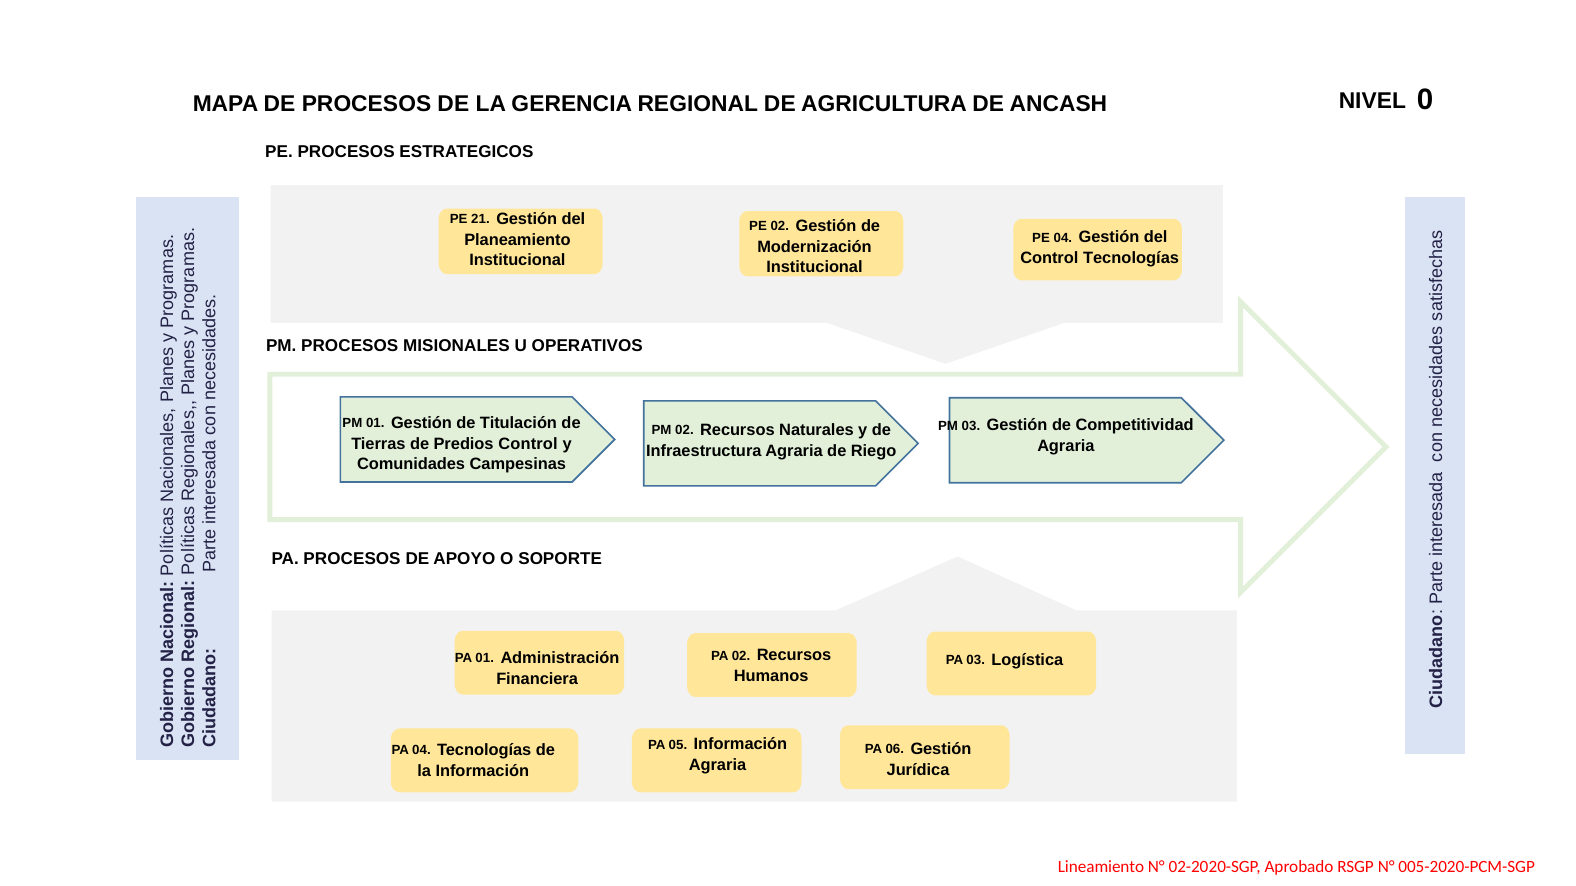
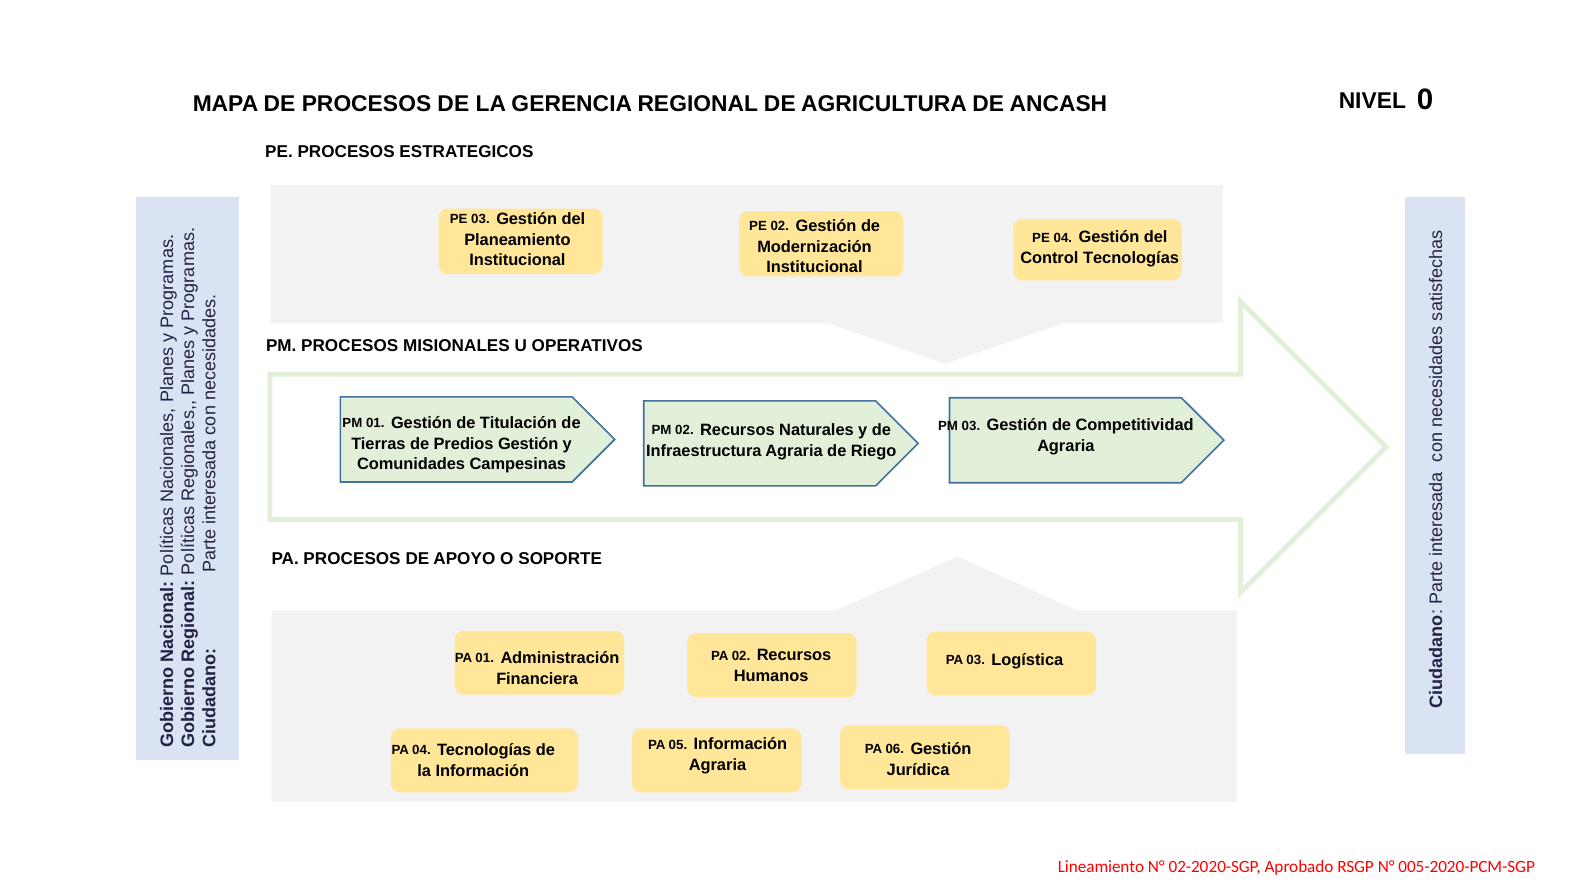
PE 21: 21 -> 03 (480, 220)
Predios Control: Control -> Gestión (528, 444)
